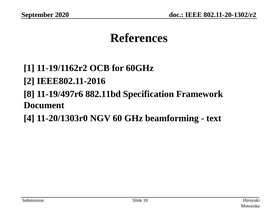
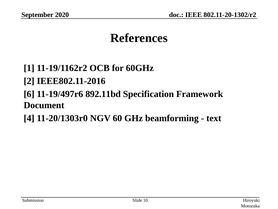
8: 8 -> 6 (29, 94)
882.11bd: 882.11bd -> 892.11bd (103, 94)
